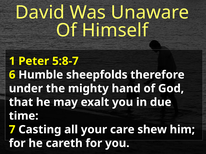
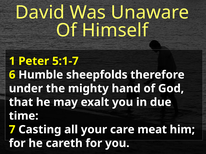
5:8-7: 5:8-7 -> 5:1-7 (65, 61)
shew: shew -> meat (152, 130)
